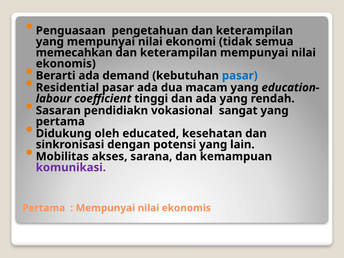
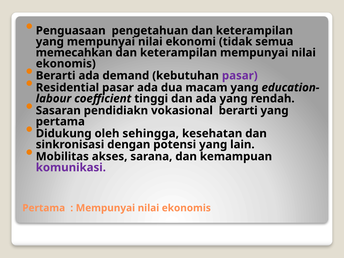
pasar colour: blue -> purple (240, 76)
vokasional sangat: sangat -> berarti (238, 111)
educated: educated -> sehingga (151, 134)
